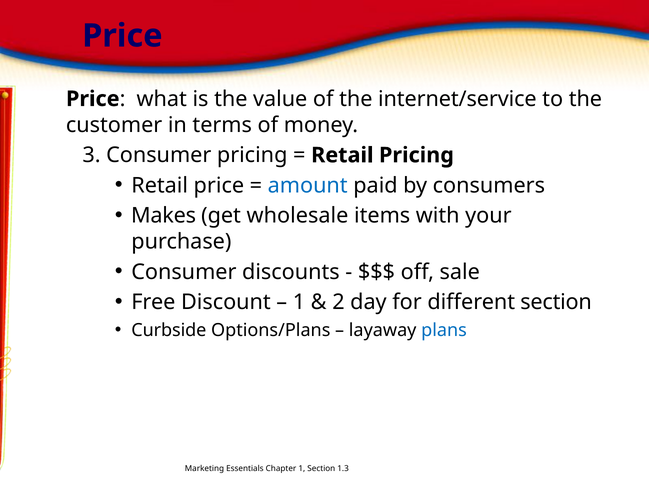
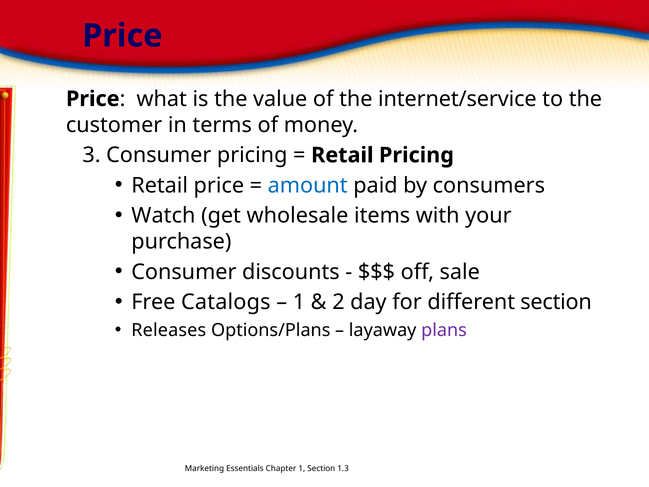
Makes: Makes -> Watch (163, 216)
Discount: Discount -> Catalogs (226, 302)
Curbside: Curbside -> Releases (169, 330)
plans colour: blue -> purple (444, 330)
